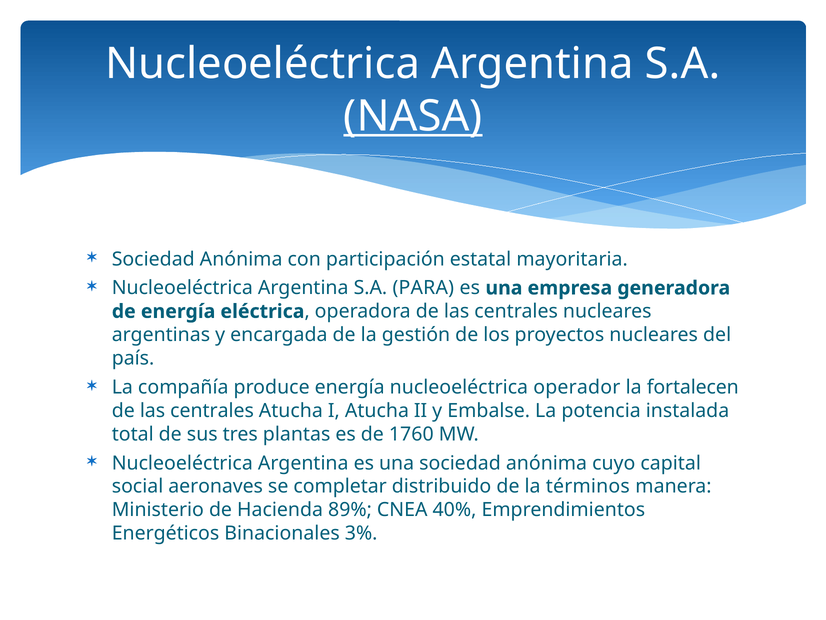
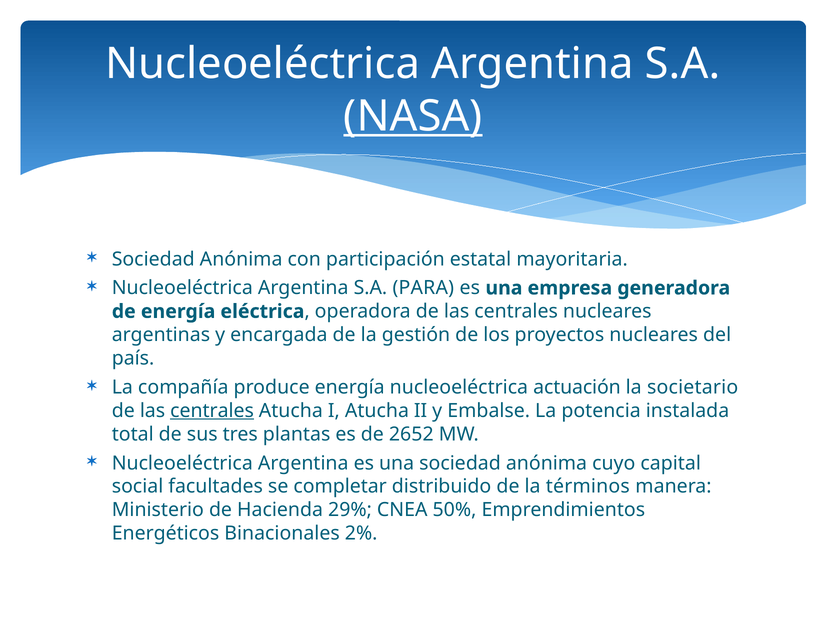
operador: operador -> actuación (577, 387)
fortalecen: fortalecen -> societario (693, 387)
centrales underline: none -> present (212, 410)
1760: 1760 -> 2652 (411, 434)
aeronaves: aeronaves -> facultades (216, 486)
89%: 89% -> 29% (350, 510)
40%: 40% -> 50% (454, 510)
3%: 3% -> 2% (361, 533)
